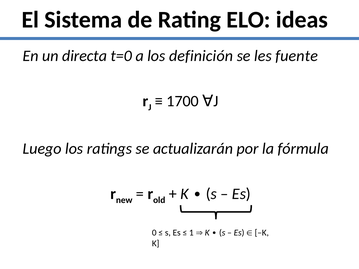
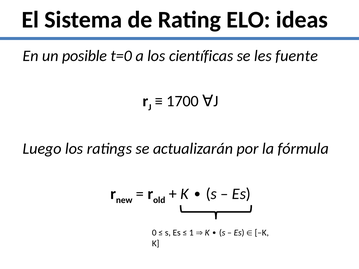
directa: directa -> posible (85, 56)
definición: definición -> científicas (201, 56)
